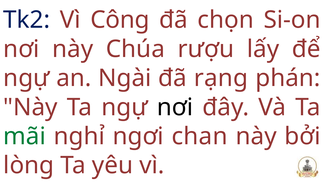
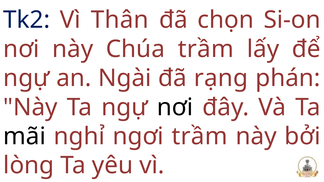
Công: Công -> Thân (120, 20)
Chúa rượu: rượu -> trầm (206, 49)
mãi colour: green -> black (25, 137)
ngơi chan: chan -> trầm (200, 137)
